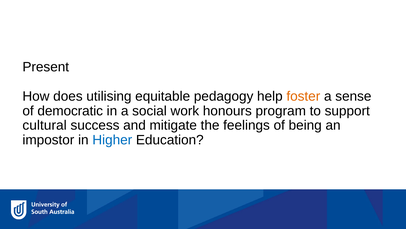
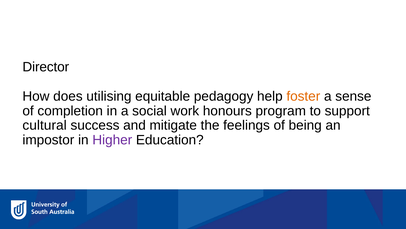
Present: Present -> Director (46, 67)
democratic: democratic -> completion (70, 111)
Higher colour: blue -> purple (112, 140)
